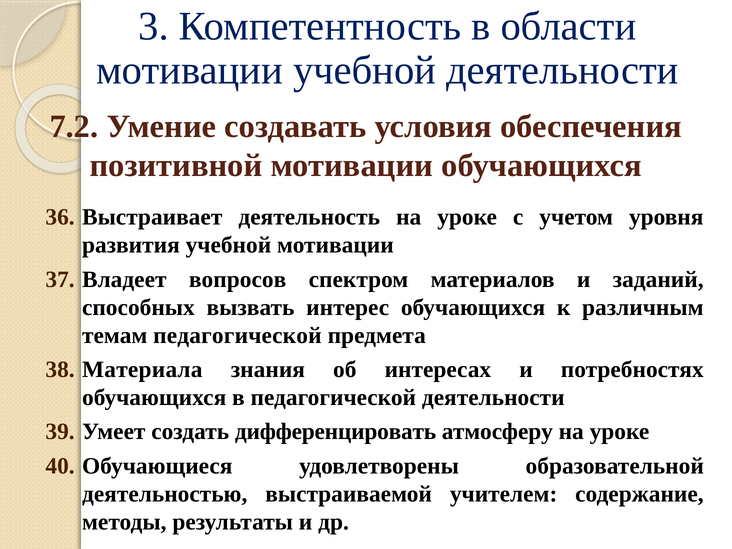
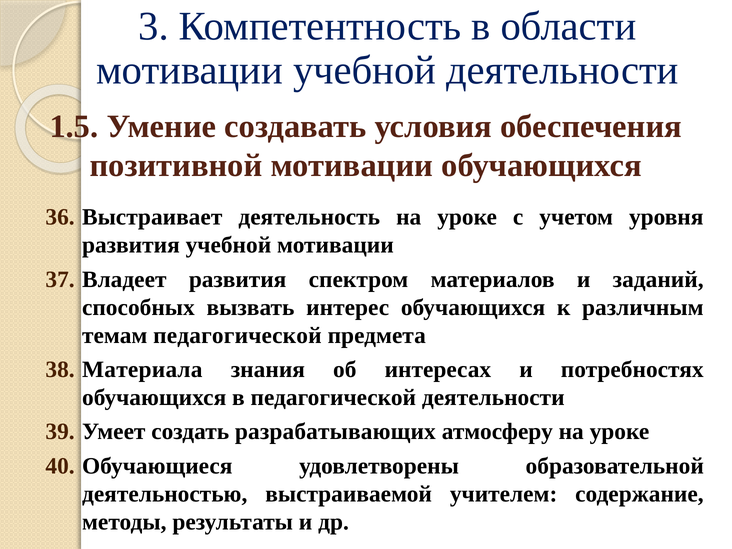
7.2: 7.2 -> 1.5 (74, 127)
Владеет вопросов: вопросов -> развития (238, 279)
дифференцировать: дифференцировать -> разрабатывающих (335, 432)
